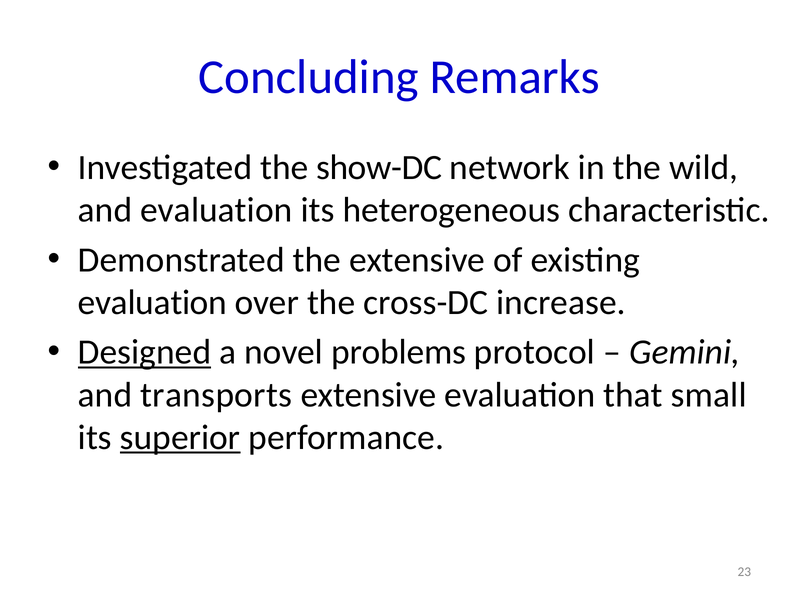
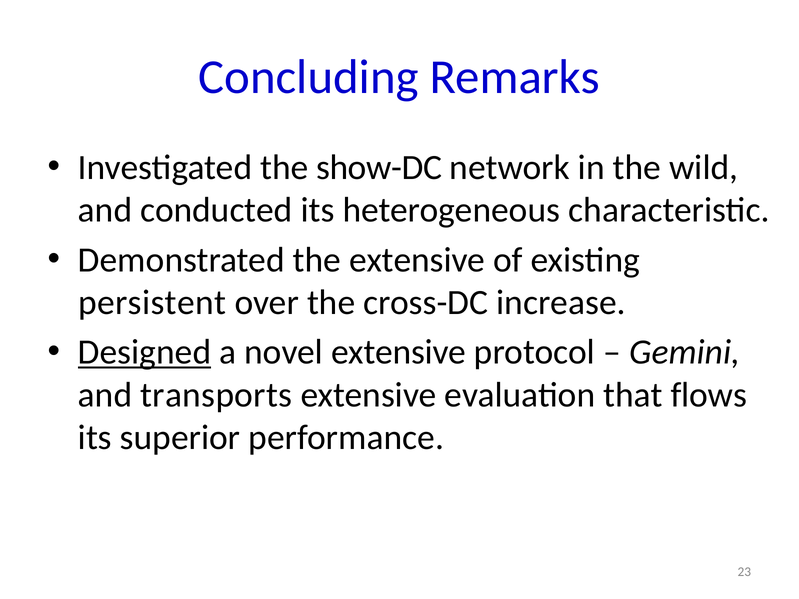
and evaluation: evaluation -> conducted (216, 210)
evaluation: evaluation -> persistent (152, 303)
novel problems: problems -> extensive (399, 352)
small: small -> flows (709, 395)
superior underline: present -> none (180, 438)
